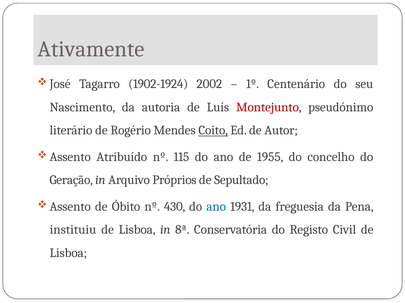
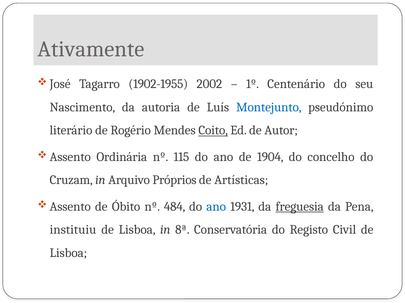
1902-1924: 1902-1924 -> 1902-1955 (158, 84)
Montejunto colour: red -> blue (269, 107)
Atribuído: Atribuído -> Ordinária (122, 157)
1955: 1955 -> 1904 (270, 157)
Geração: Geração -> Cruzam (71, 180)
Sepultado: Sepultado -> Artísticas (241, 180)
430: 430 -> 484 (175, 207)
freguesia underline: none -> present (300, 207)
